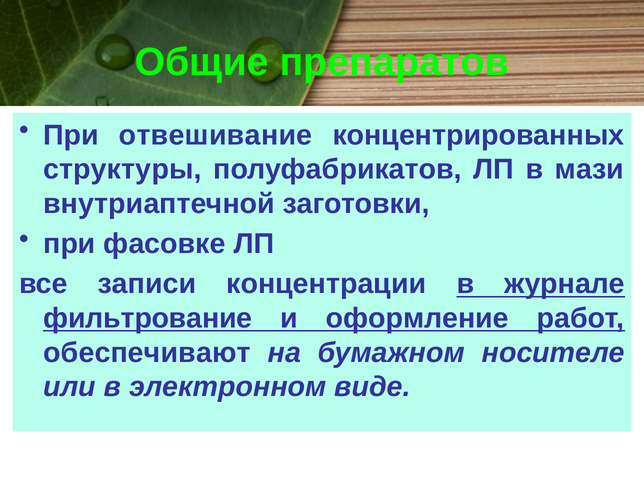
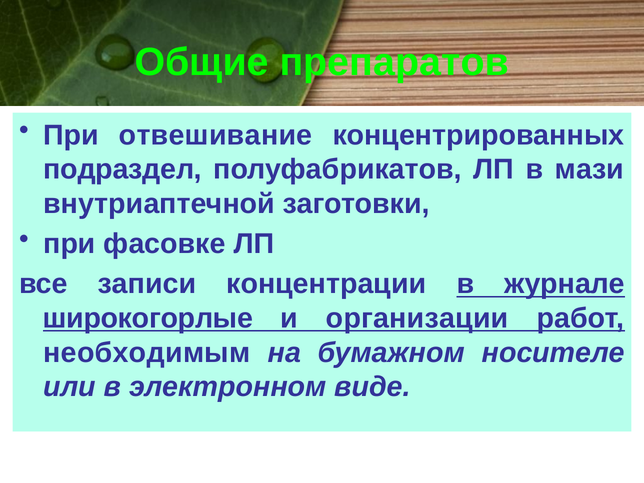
структуры: структуры -> подраздел (123, 169)
фильтрование: фильтрование -> широкогорлые (148, 318)
оформление: оформление -> организации (417, 318)
обеспечивают: обеспечивают -> необходимым (147, 353)
